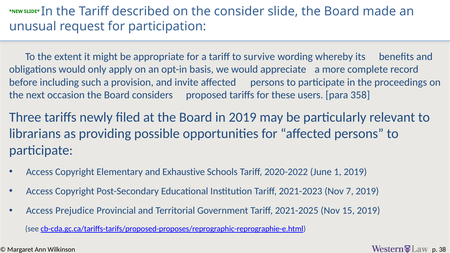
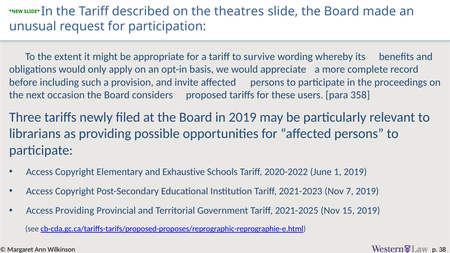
consider: consider -> theatres (239, 11)
Access Prejudice: Prejudice -> Providing (75, 211)
